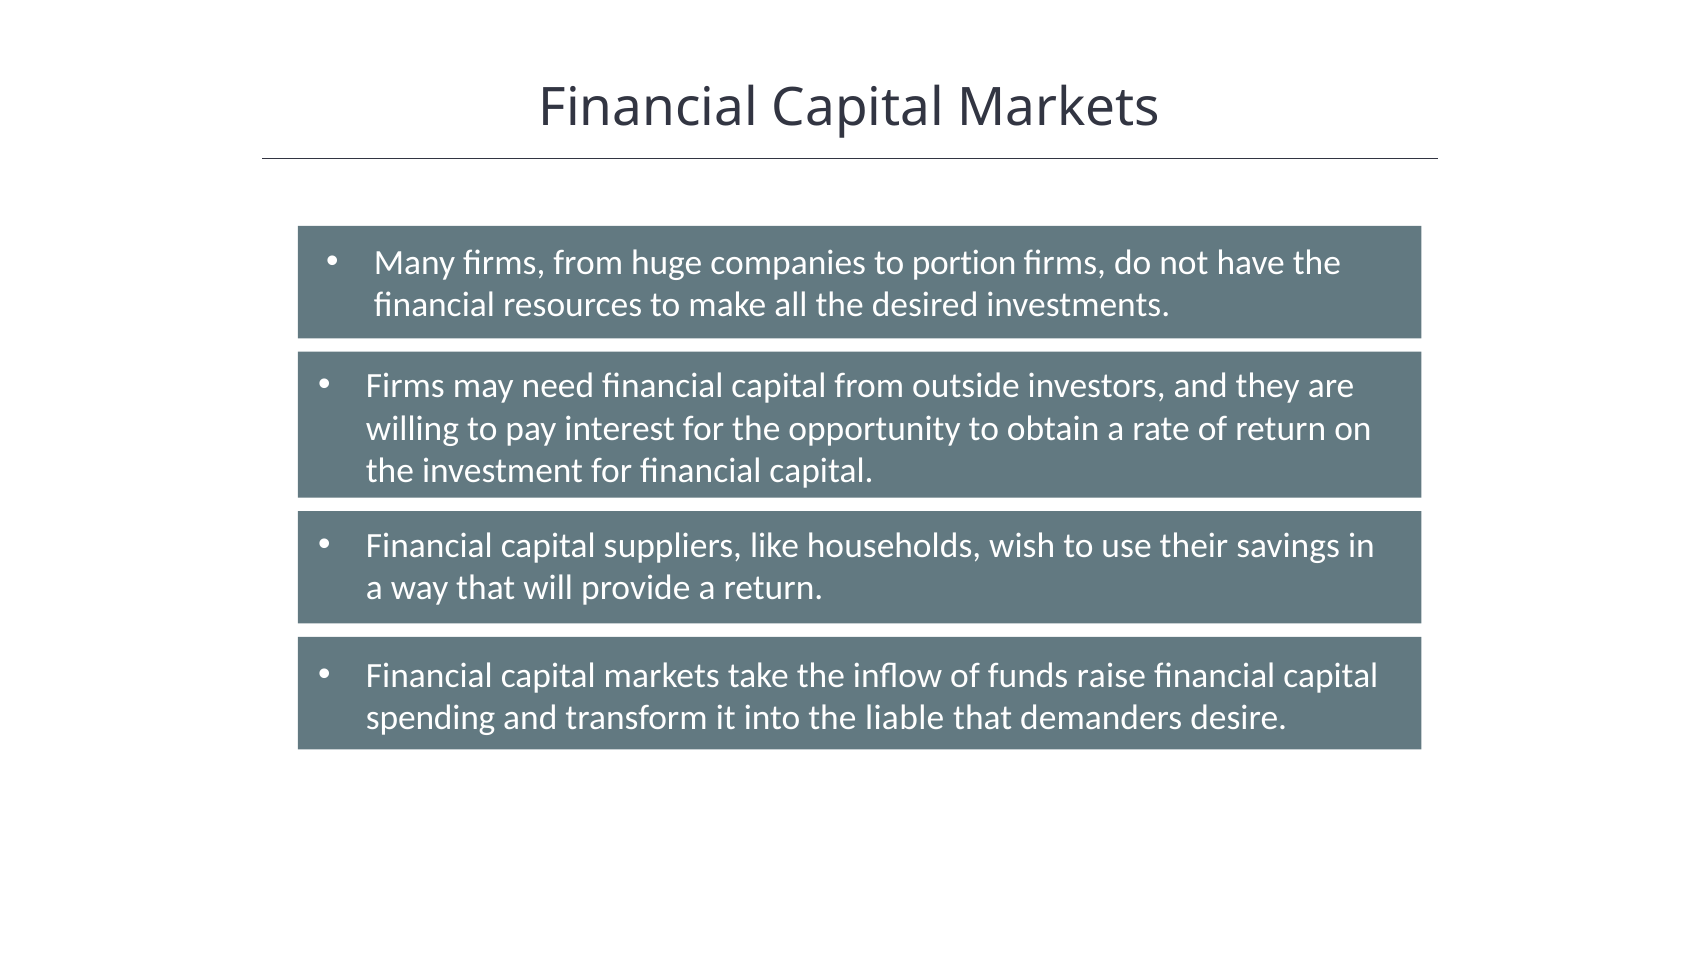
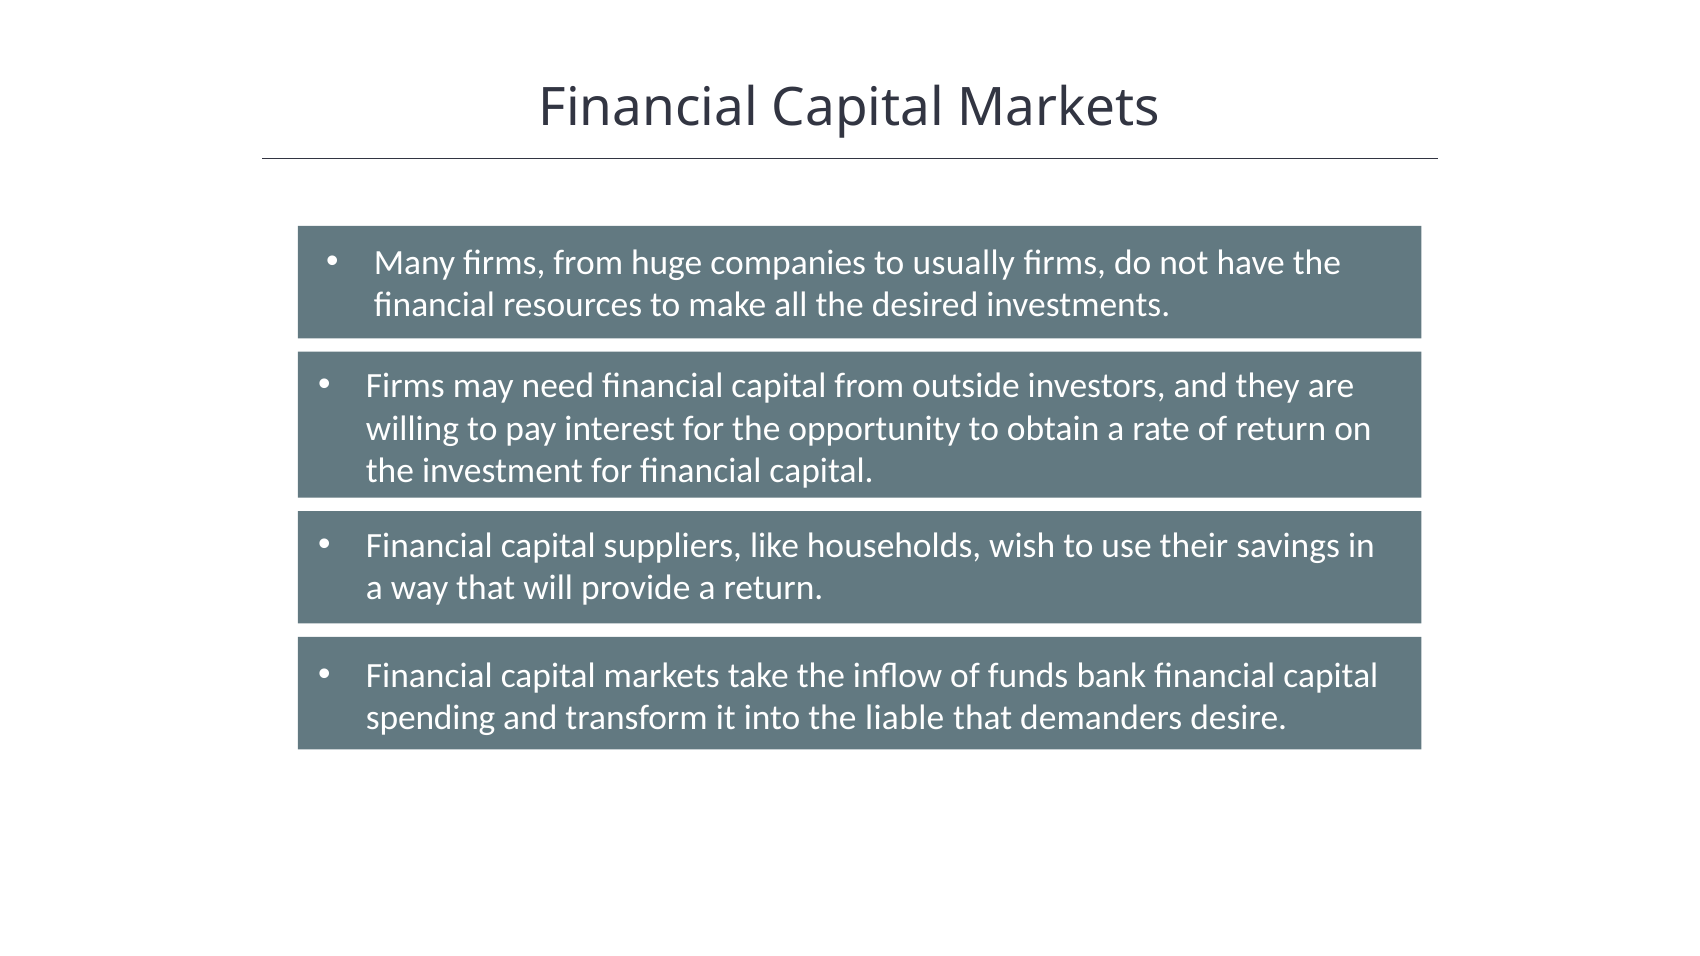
portion: portion -> usually (964, 263)
raise: raise -> bank (1111, 676)
